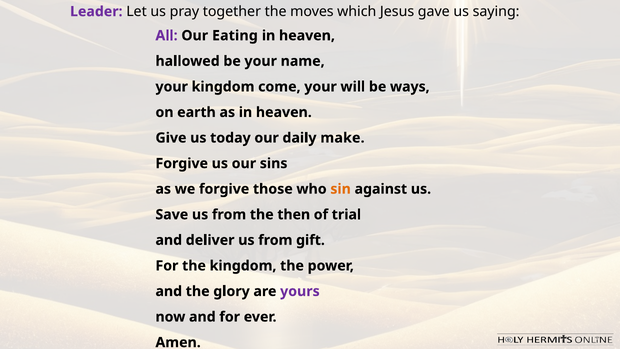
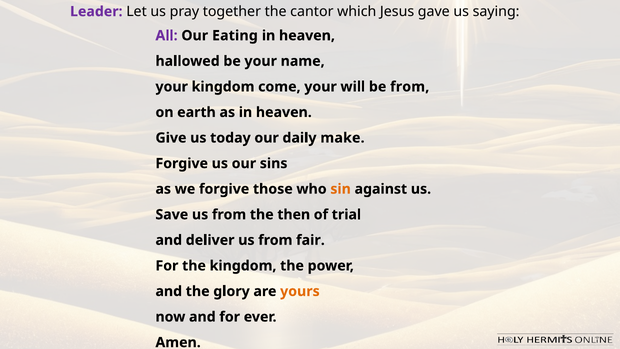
moves: moves -> cantor (312, 12)
be ways: ways -> from (410, 87)
gift: gift -> fair (310, 240)
yours colour: purple -> orange (300, 291)
